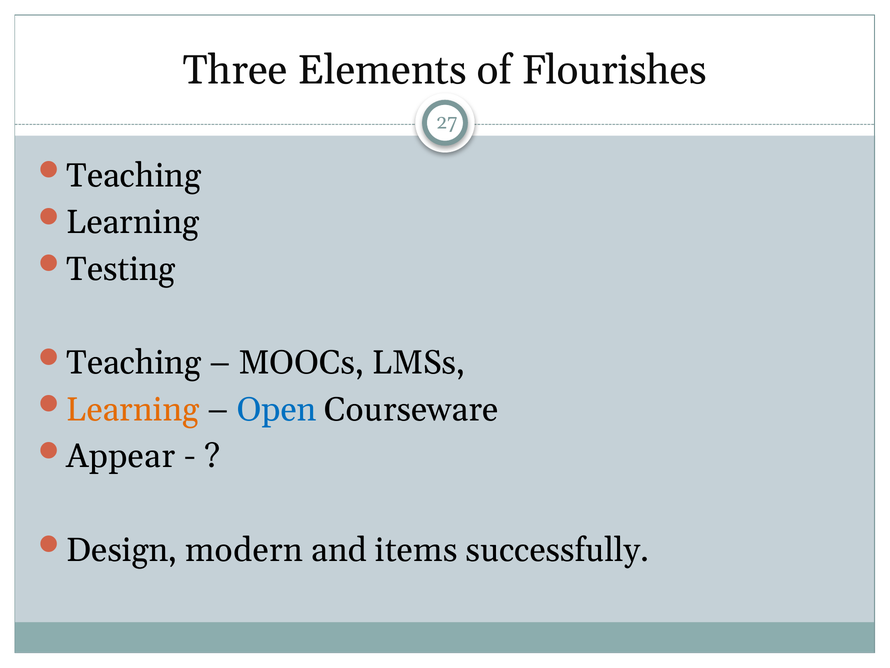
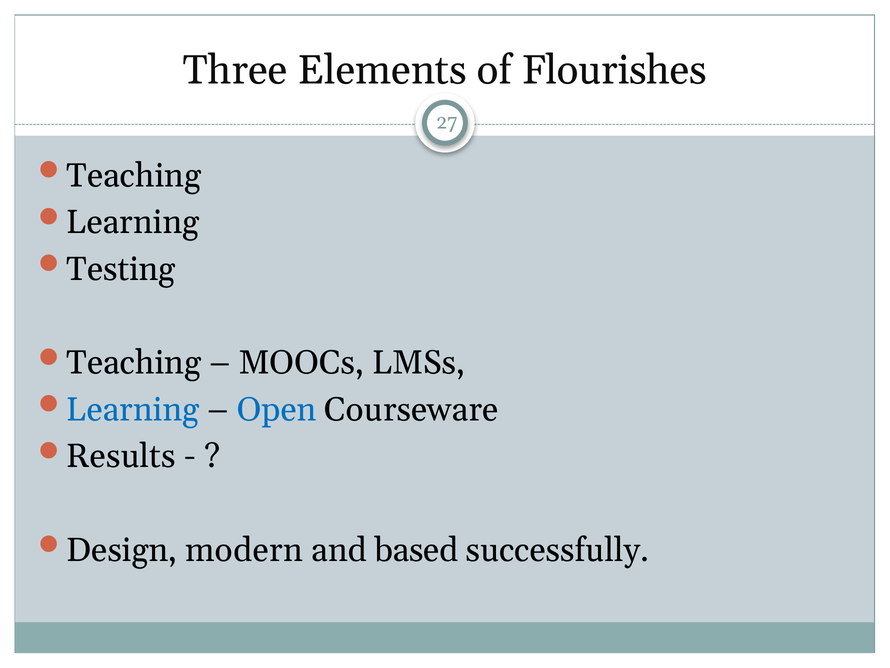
Learning colour: orange -> blue (133, 409)
Appear: Appear -> Results (121, 456)
items: items -> based (417, 550)
